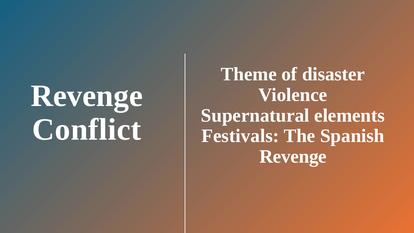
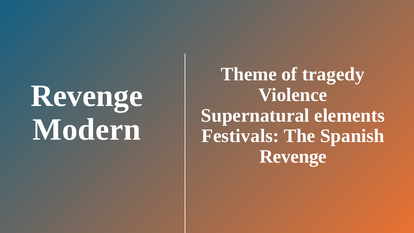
disaster: disaster -> tragedy (333, 74)
Conflict: Conflict -> Modern (87, 129)
